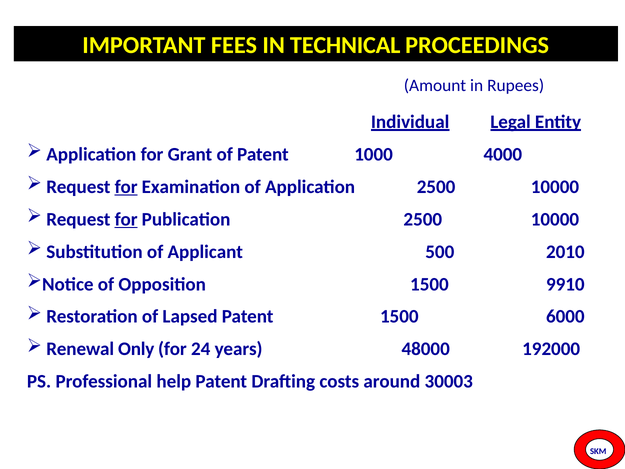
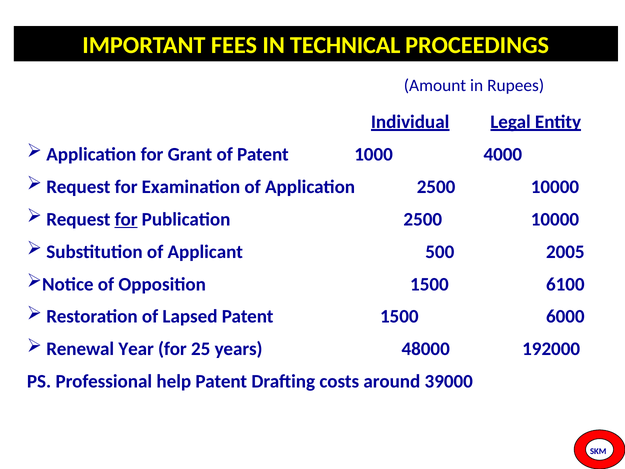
for underline: present -> none (126, 187)
2010: 2010 -> 2005 (565, 252)
9910: 9910 -> 6100 (565, 284)
Only: Only -> Year (136, 349)
24: 24 -> 25 (201, 349)
30003: 30003 -> 39000 (449, 381)
